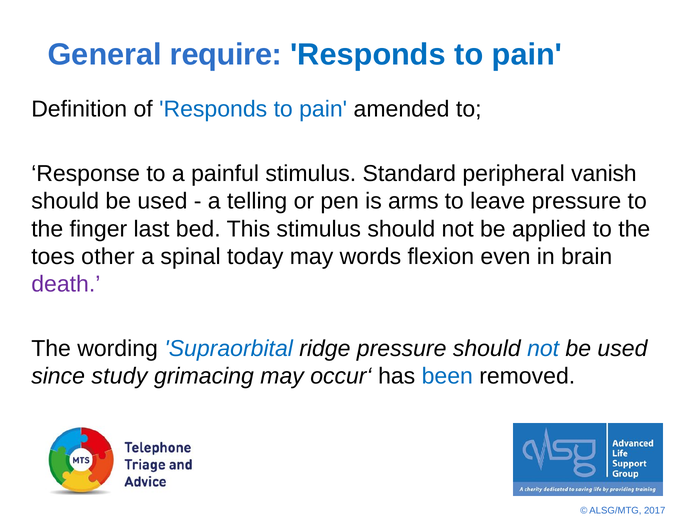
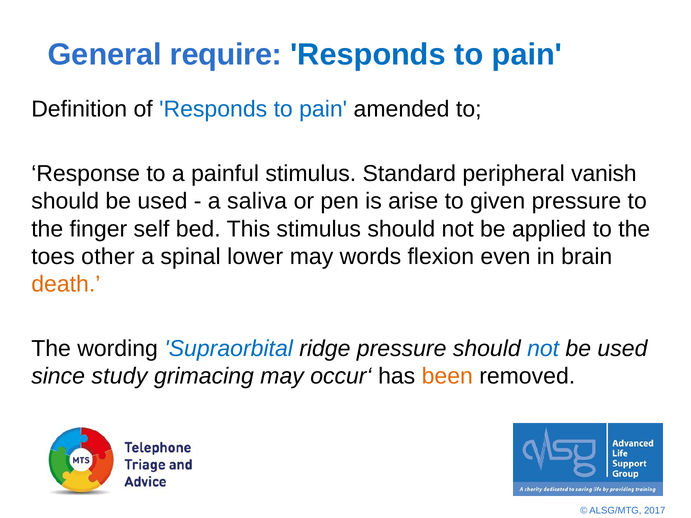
telling: telling -> saliva (257, 201)
arms: arms -> arise (413, 201)
leave: leave -> given (498, 201)
last: last -> self (152, 229)
today: today -> lower (255, 257)
death colour: purple -> orange (66, 284)
been colour: blue -> orange (447, 376)
